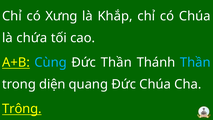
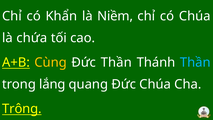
Xưng: Xưng -> Khẩn (61, 16)
Khắp: Khắp -> Niềm (115, 16)
Cùng colour: light blue -> yellow (51, 62)
diện: diện -> lắng (52, 84)
